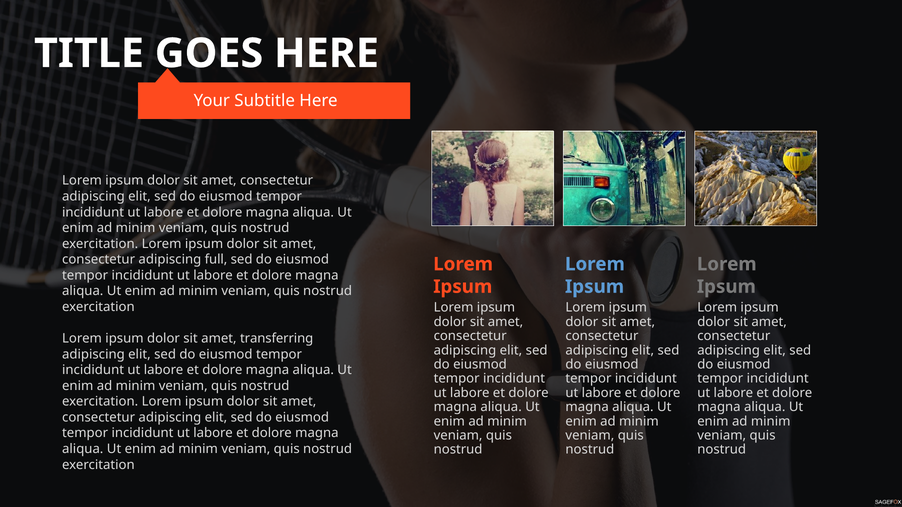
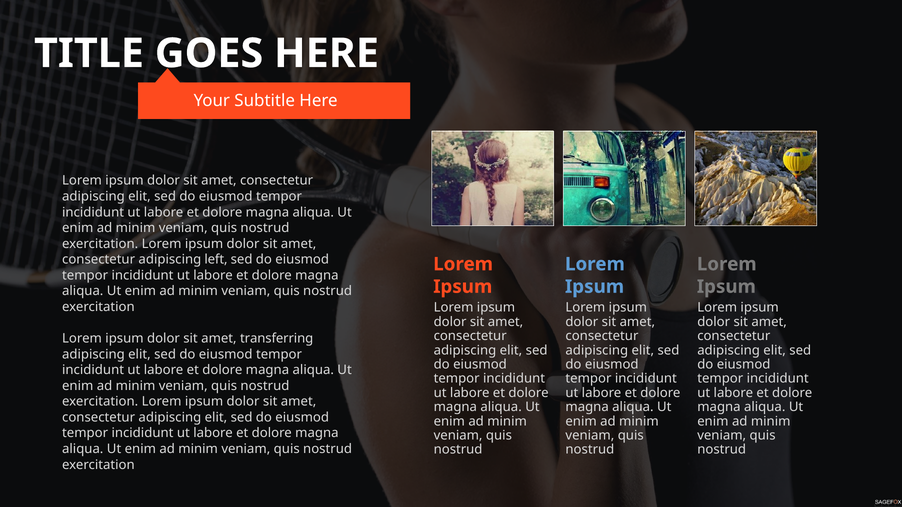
full: full -> left (216, 260)
